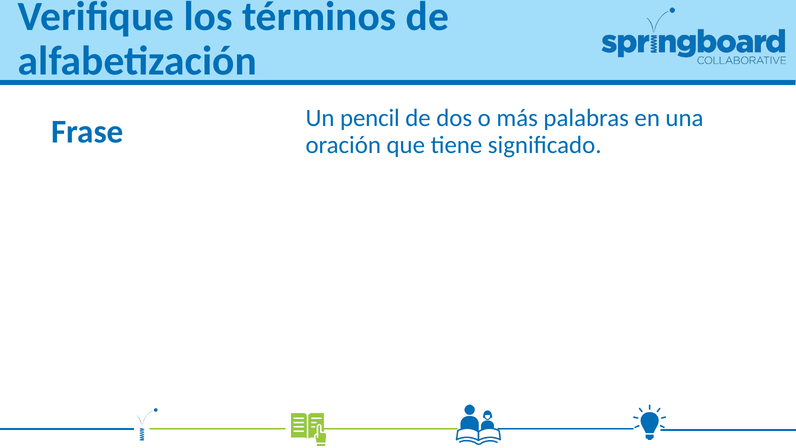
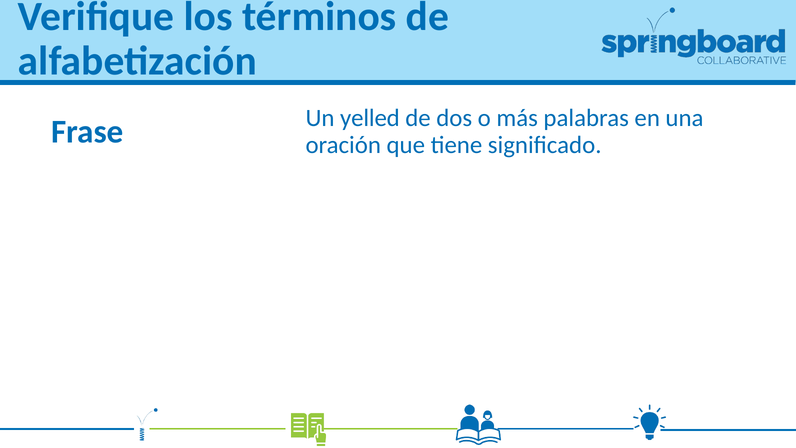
pencil: pencil -> yelled (370, 118)
